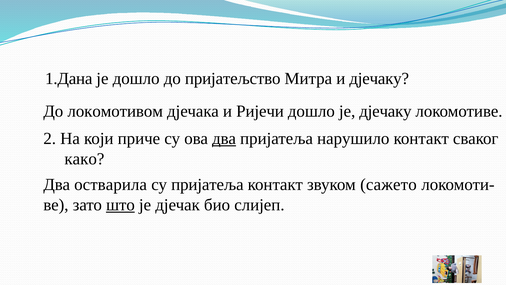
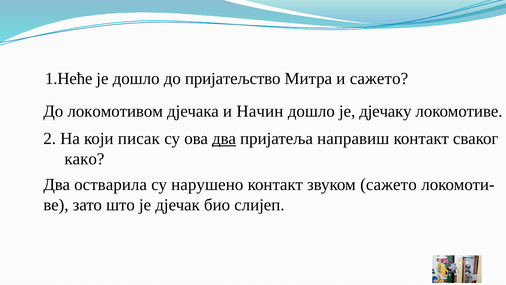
1.Дана: 1.Дана -> 1.Неће (69, 78)
и дјечаку: дјечаку -> сажето (379, 78)
Ријечи: Ријечи -> Начин (260, 111)
приче: приче -> писак (139, 139)
нарушило: нарушило -> направиш (353, 139)
су пријатеља: пријатеља -> нарушено (207, 185)
што underline: present -> none (120, 205)
